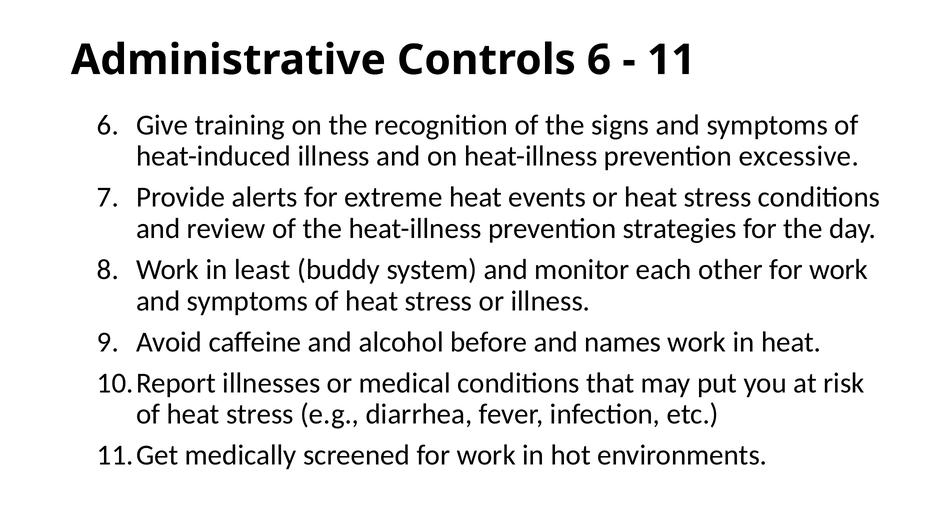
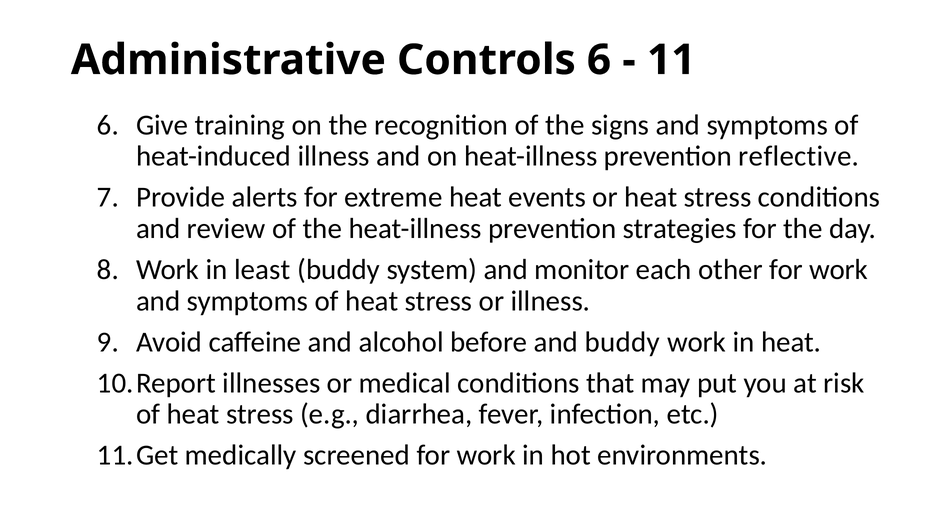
excessive: excessive -> reflective (799, 156)
and names: names -> buddy (622, 342)
